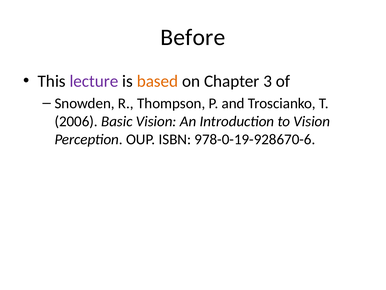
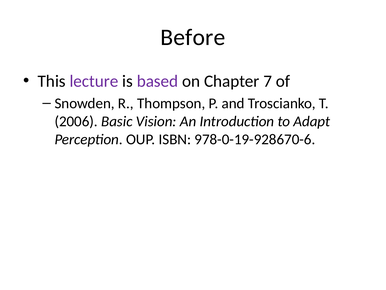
based colour: orange -> purple (157, 81)
3: 3 -> 7 (268, 81)
to Vision: Vision -> Adapt (312, 121)
